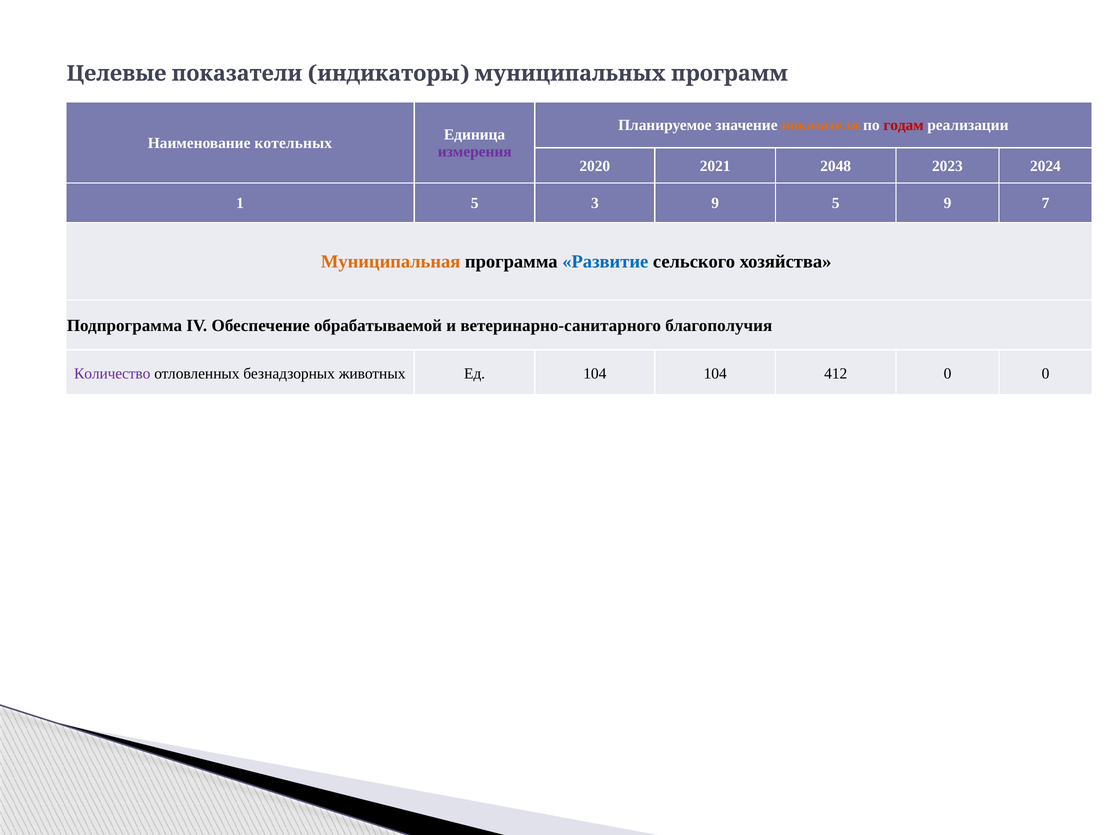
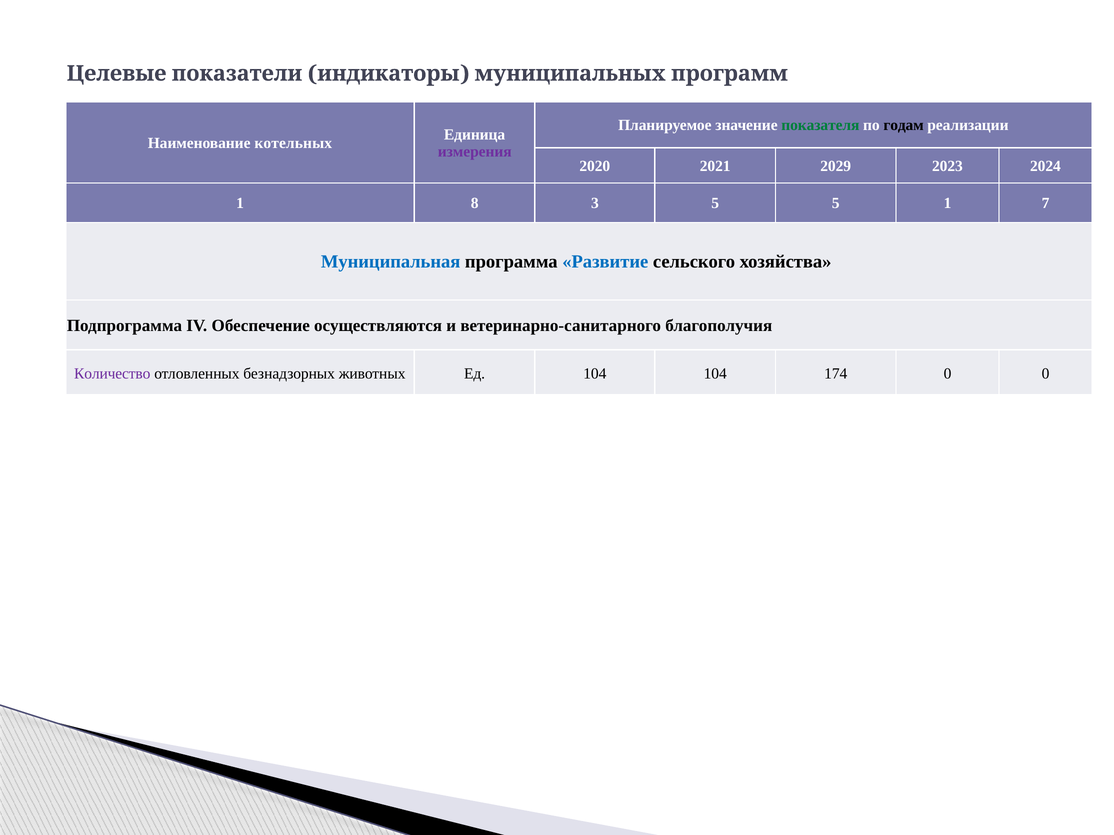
показателя colour: orange -> green (820, 125)
годам colour: red -> black (904, 125)
2048: 2048 -> 2029 (836, 166)
1 5: 5 -> 8 (475, 203)
3 9: 9 -> 5 (715, 203)
5 9: 9 -> 1 (948, 203)
Муниципальная colour: orange -> blue (391, 262)
обрабатываемой: обрабатываемой -> осуществляются (378, 326)
412: 412 -> 174 (836, 374)
